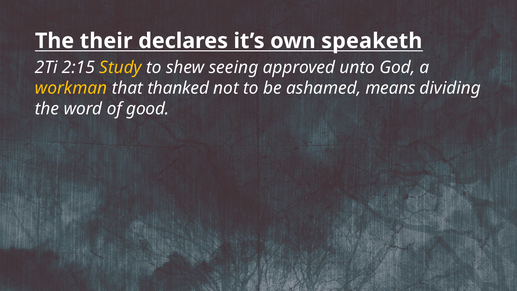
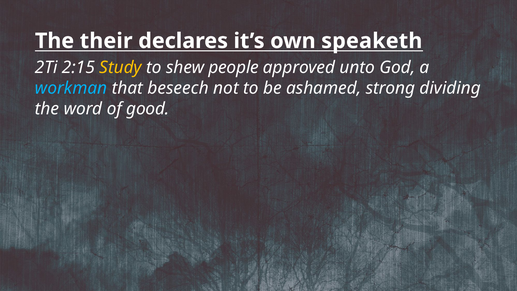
seeing: seeing -> people (234, 67)
workman colour: yellow -> light blue (71, 88)
thanked: thanked -> beseech (178, 88)
means: means -> strong (390, 88)
